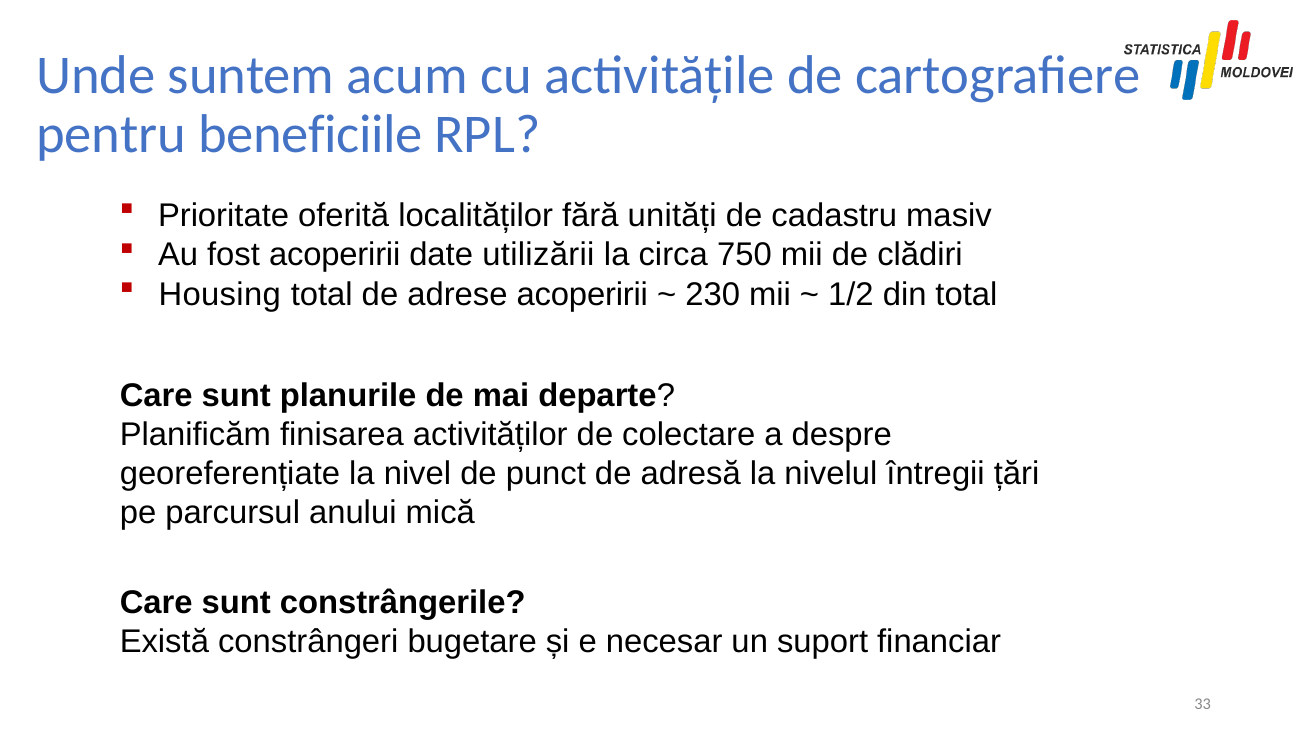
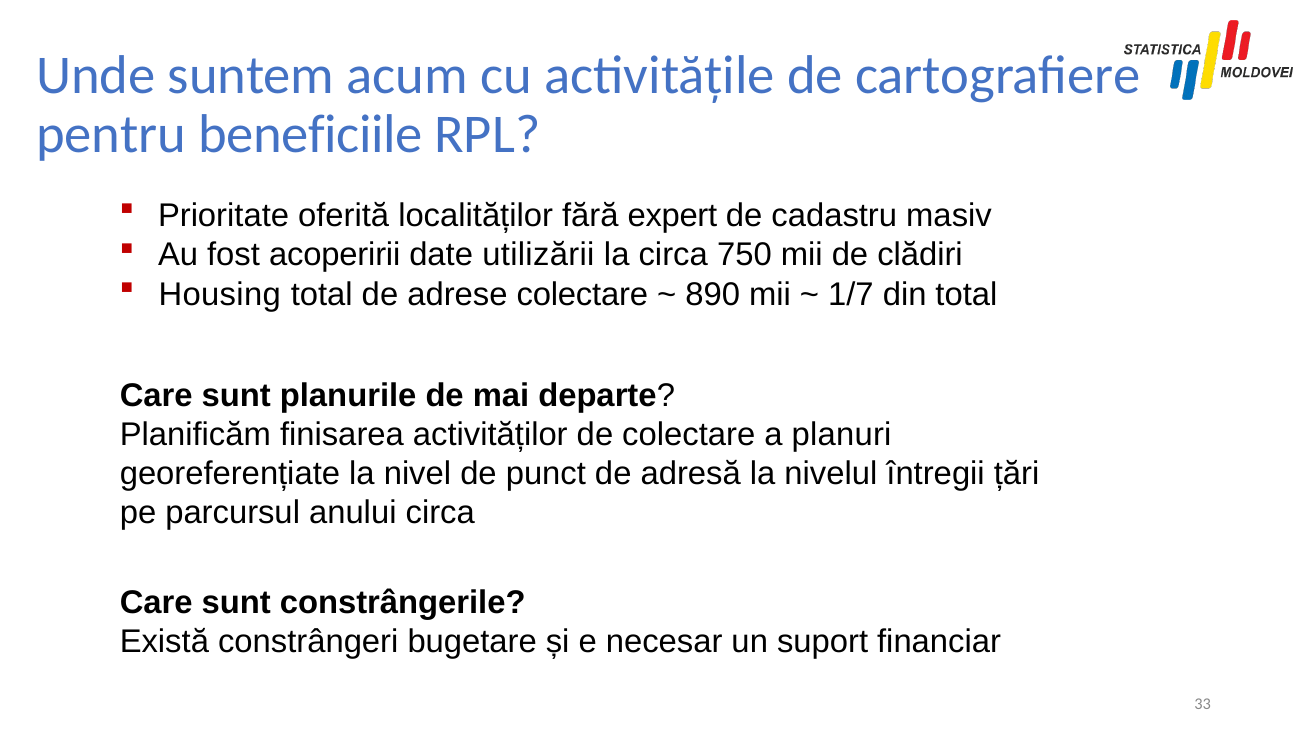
unități: unități -> expert (672, 216)
adrese acoperirii: acoperirii -> colectare (582, 295)
230: 230 -> 890 (713, 295)
1/2: 1/2 -> 1/7 (851, 295)
despre: despre -> planuri (842, 435)
anului mică: mică -> circa (440, 513)
